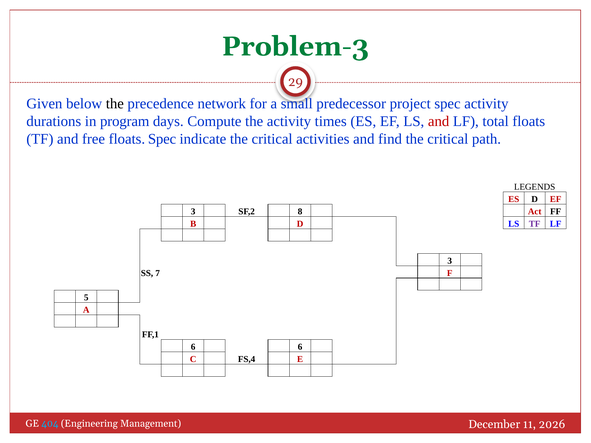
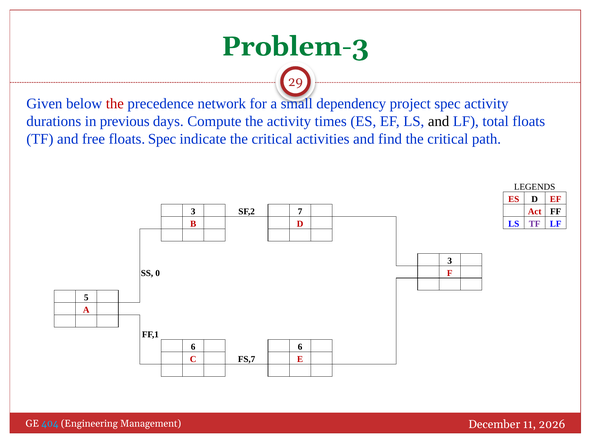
the colour: black -> red (115, 104)
predecessor: predecessor -> dependency (351, 104)
program: program -> previous (125, 121)
and colour: red -> black (439, 121)
8: 8 -> 7 (300, 212)
7: 7 -> 0 (158, 273)
FS,4: FS,4 -> FS,7 (247, 359)
